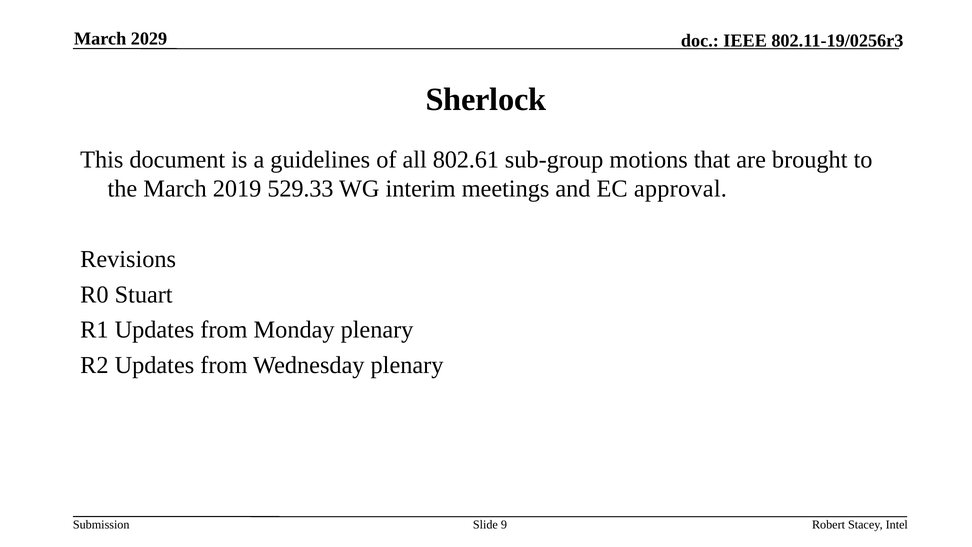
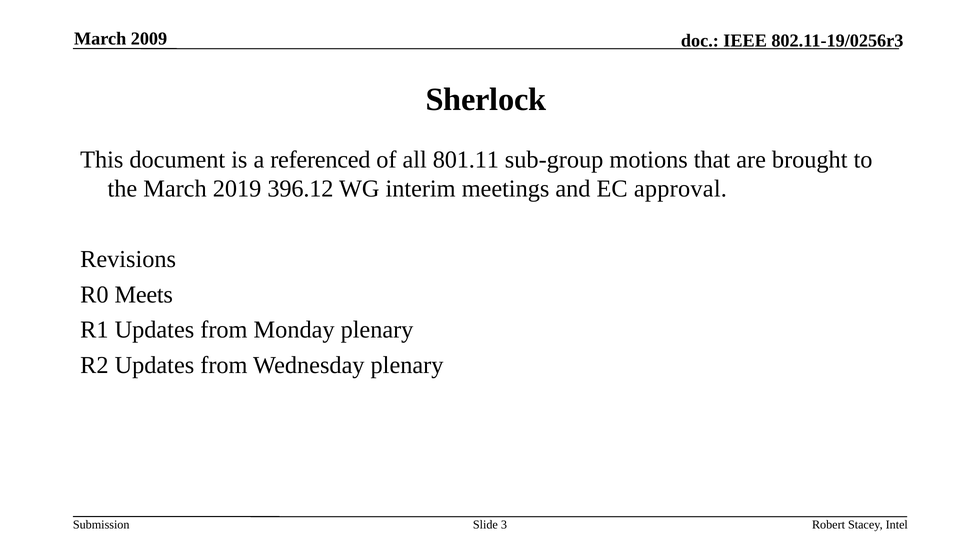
2029: 2029 -> 2009 (149, 39)
guidelines: guidelines -> referenced (320, 160)
802.61: 802.61 -> 801.11 (466, 160)
529.33: 529.33 -> 396.12 (300, 189)
Stuart: Stuart -> Meets (144, 294)
9: 9 -> 3 (504, 524)
